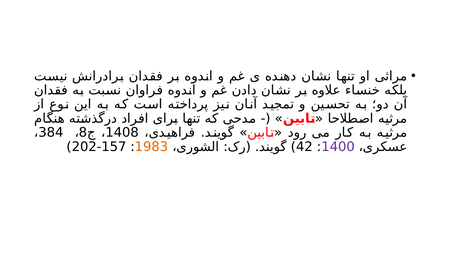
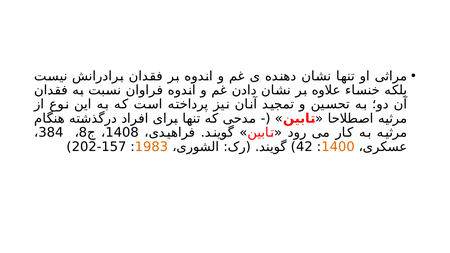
1400 colour: purple -> orange (338, 147)
